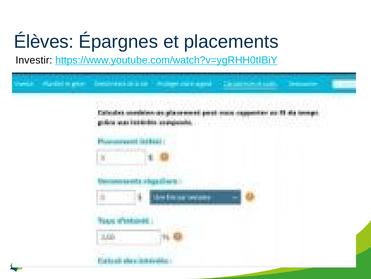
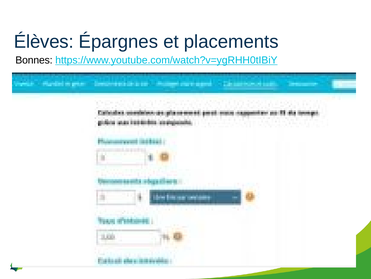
Investir: Investir -> Bonnes (34, 60)
